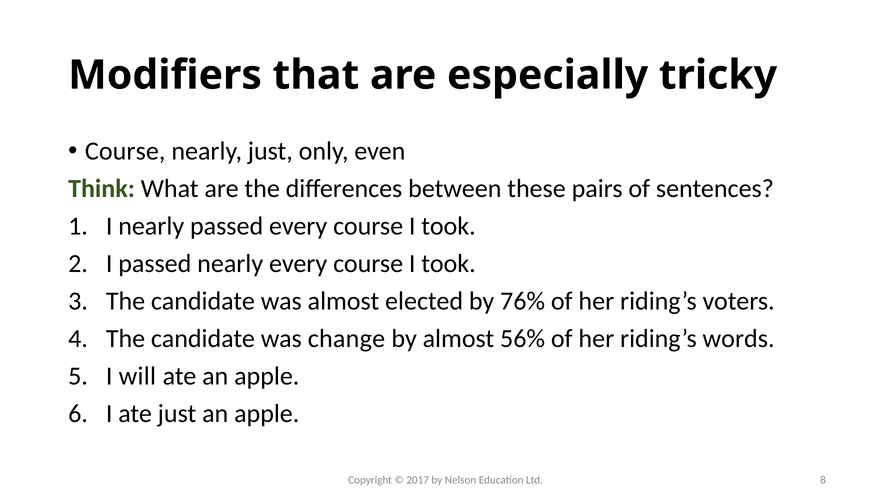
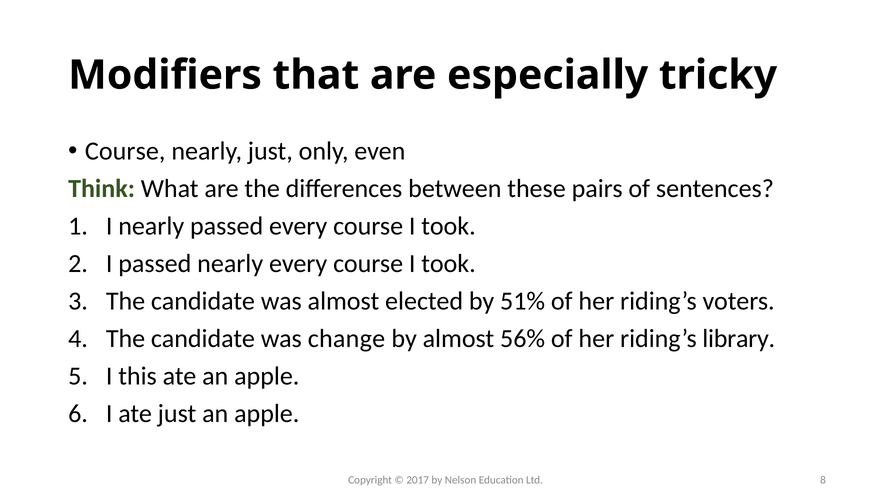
76%: 76% -> 51% (523, 301)
words: words -> library (739, 339)
will: will -> this (138, 376)
